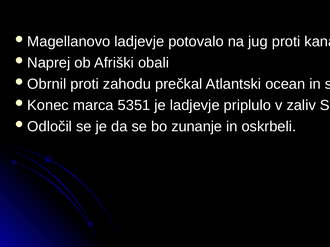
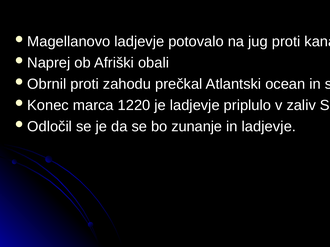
5351: 5351 -> 1220 (134, 106)
in oskrbeli: oskrbeli -> ladjevje (269, 127)
